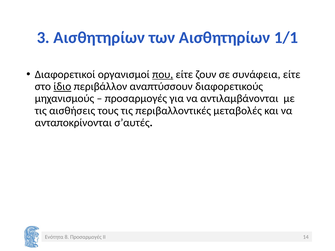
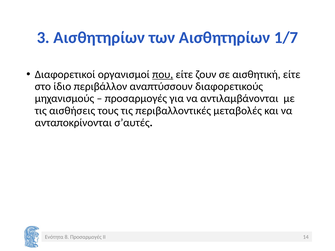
1/1: 1/1 -> 1/7 (286, 38)
συνάφεια: συνάφεια -> αισθητική (256, 75)
ίδιο underline: present -> none (62, 87)
